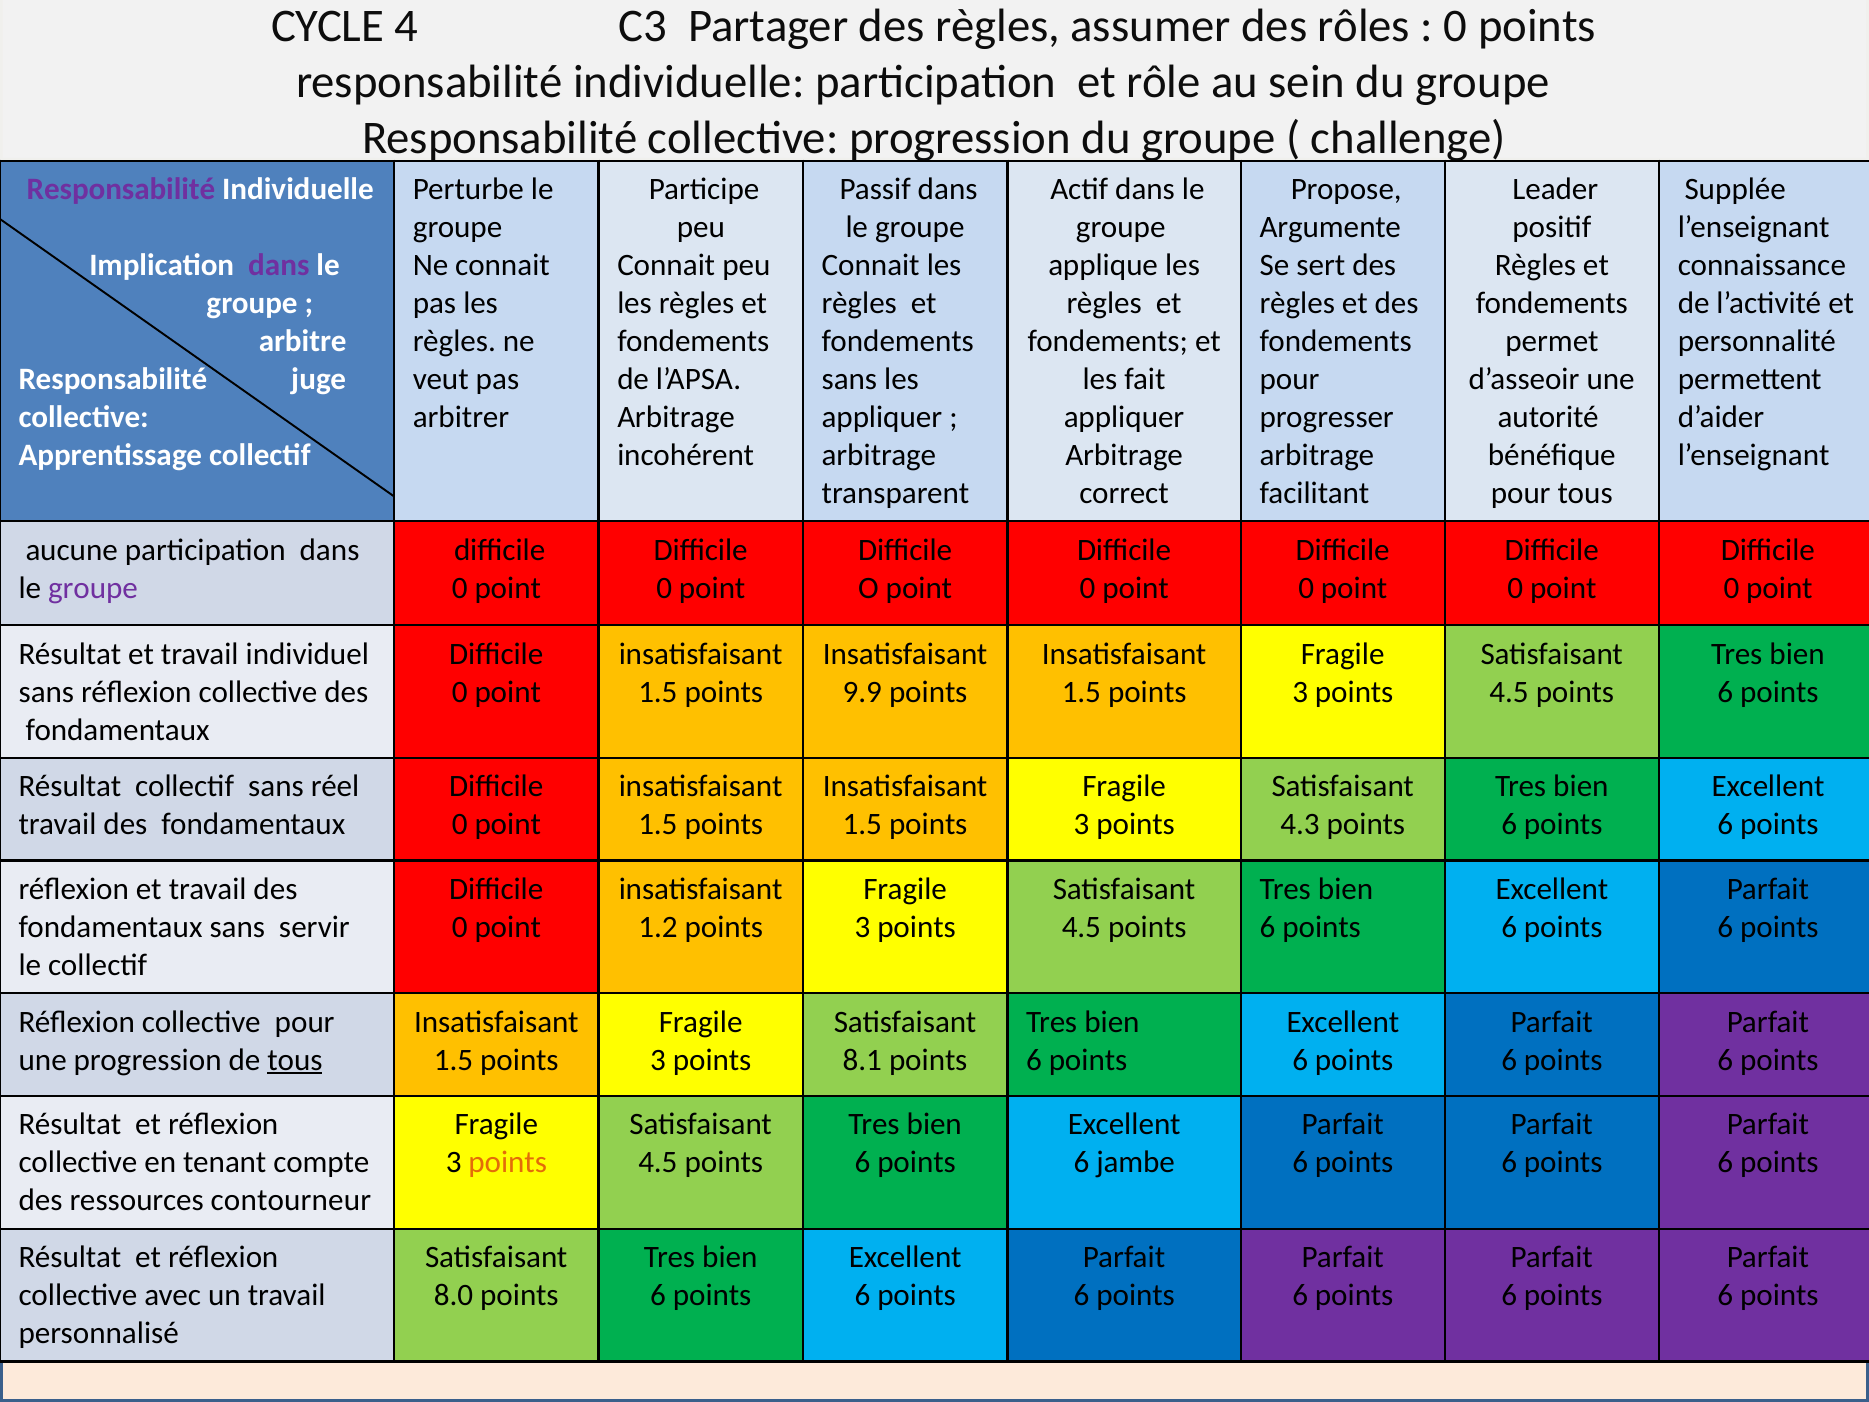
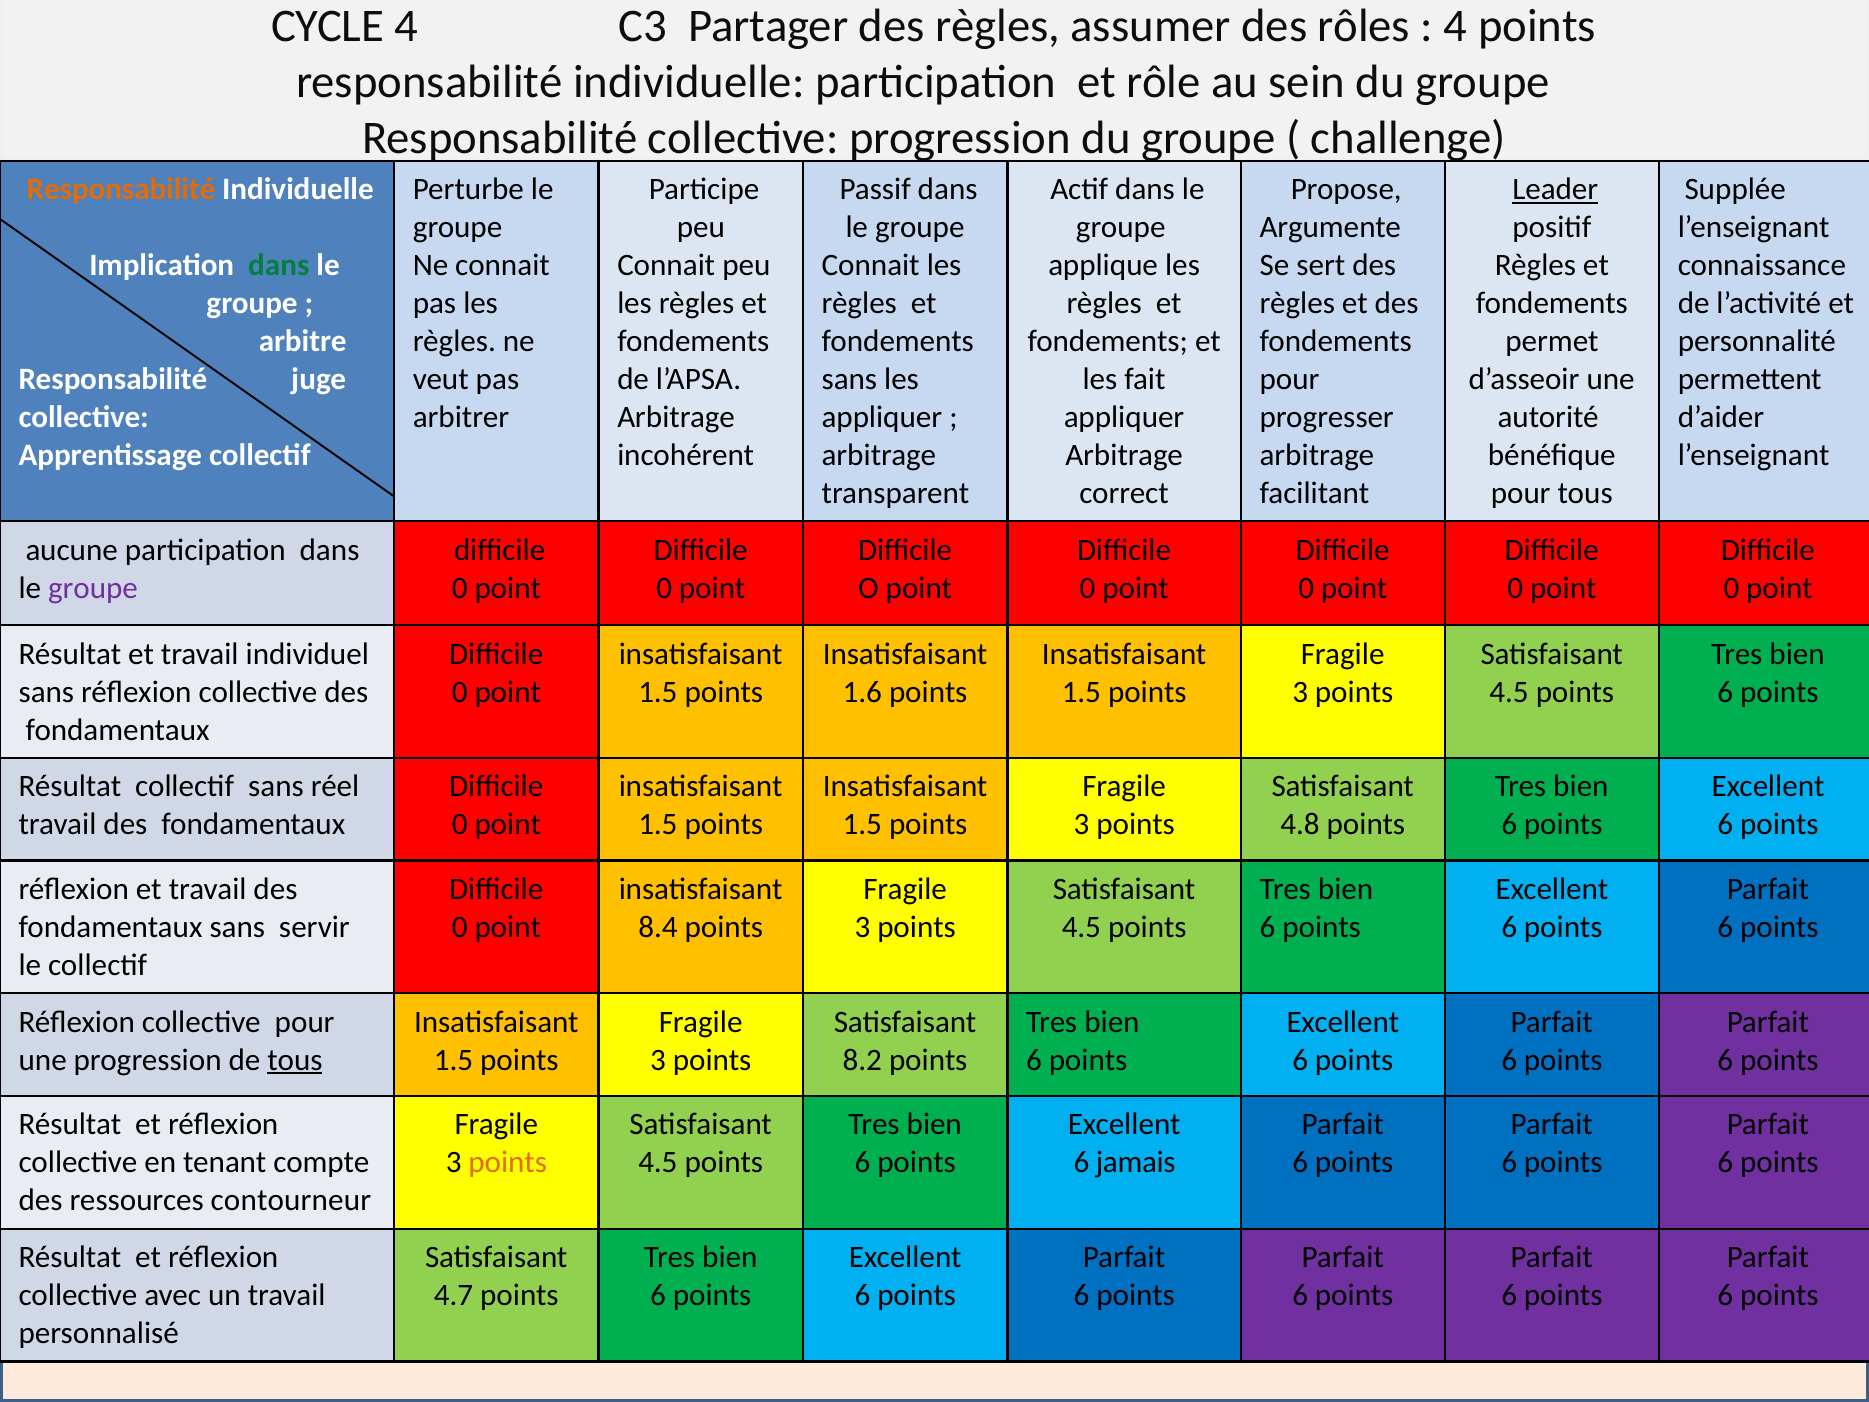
0: 0 -> 4 (1456, 26)
Responsabilité colour: purple -> orange (121, 189)
Leader underline: none -> present (1555, 189)
dans colour: purple -> green (279, 265)
9.9: 9.9 -> 1.6 (862, 692)
4.3: 4.3 -> 4.8 (1300, 824)
1.2: 1.2 -> 8.4 (658, 927)
8.1: 8.1 -> 8.2 (862, 1060)
jambe: jambe -> jamais (1136, 1162)
8.0: 8.0 -> 4.7 (454, 1295)
